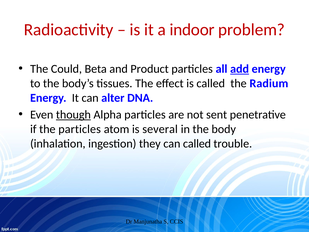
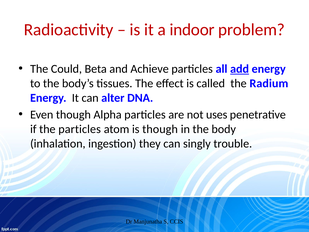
Product: Product -> Achieve (150, 69)
though underline: present -> none (73, 115)
sent: sent -> uses (217, 115)
is several: several -> though (160, 129)
can called: called -> singly (197, 143)
